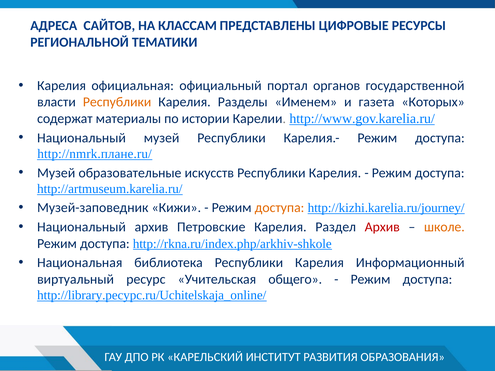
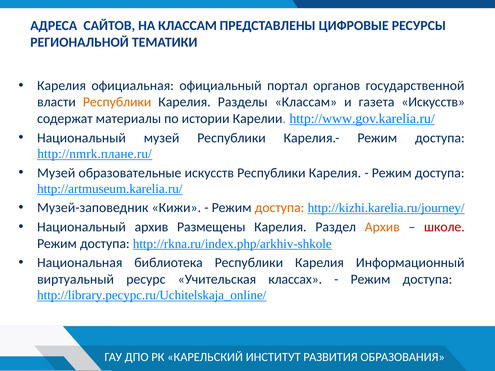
Разделы Именем: Именем -> Классам (306, 102)
газета Которых: Которых -> Искусств (433, 102)
Петровские: Петровские -> Размещены (211, 227)
Архив colour: red -> orange (382, 227)
школе colour: orange -> red (444, 227)
общего: общего -> классах (295, 279)
